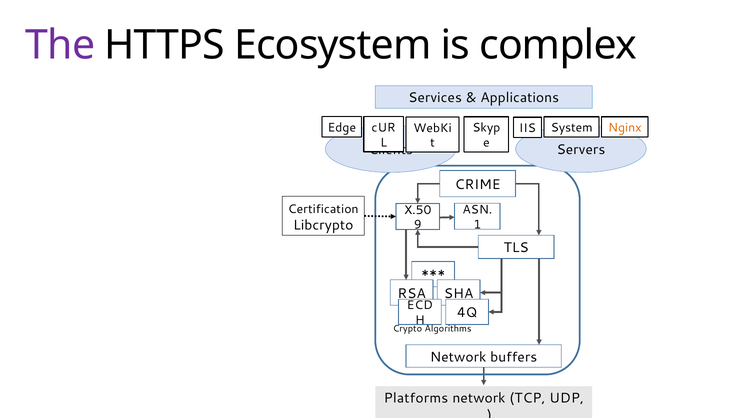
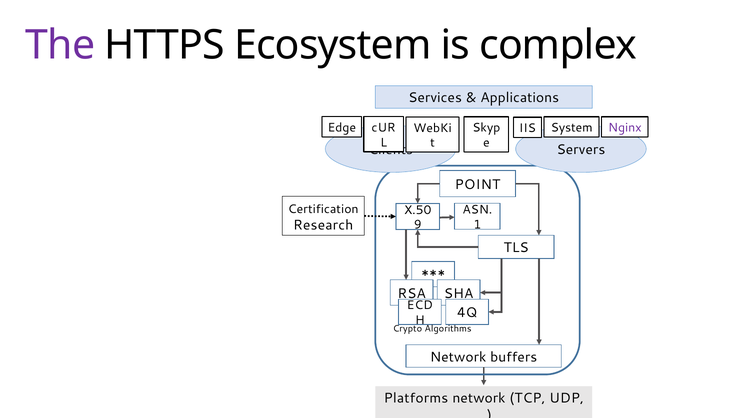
Nginx colour: orange -> purple (625, 128)
CRIME: CRIME -> POINT (478, 185)
Libcrypto: Libcrypto -> Research (323, 225)
